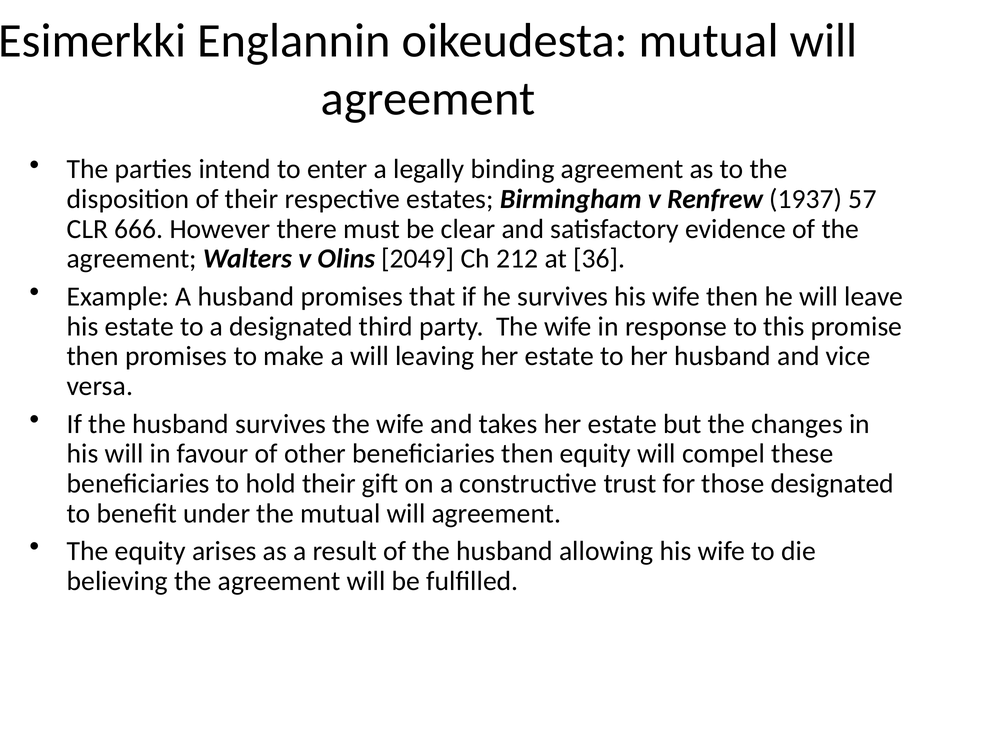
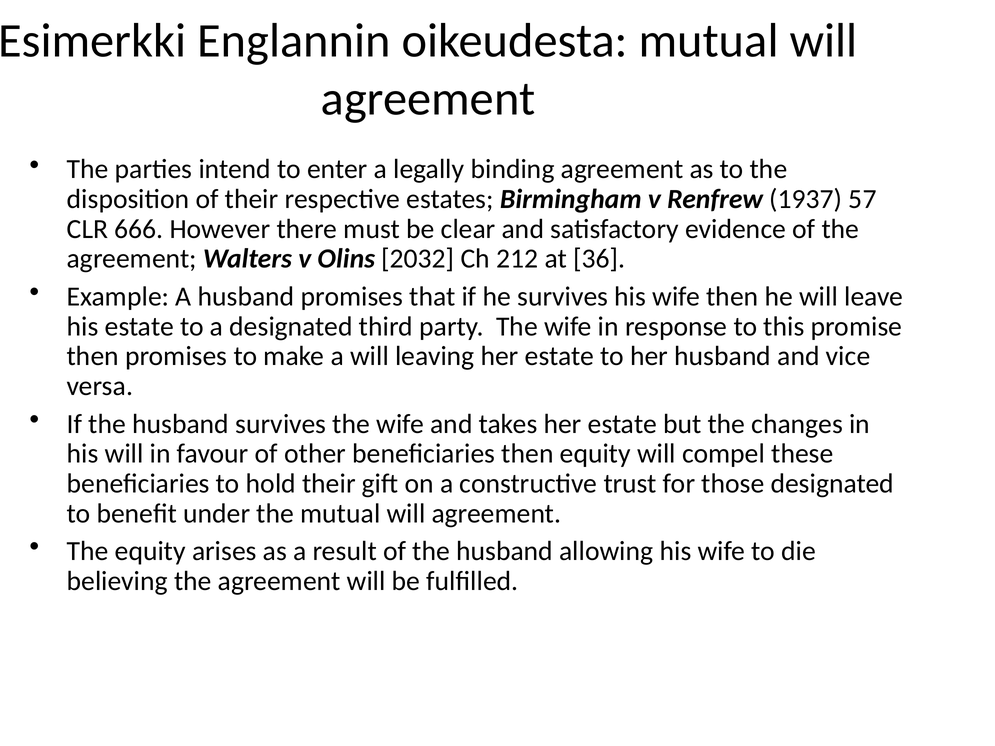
2049: 2049 -> 2032 (418, 259)
